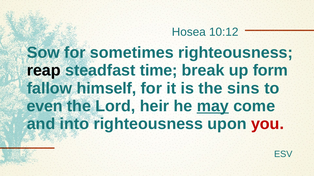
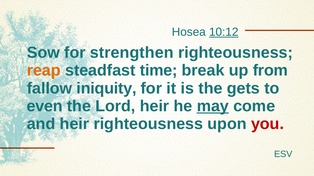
10:12 underline: none -> present (224, 32)
sometimes: sometimes -> strengthen (132, 53)
reap colour: black -> orange (44, 71)
form: form -> from (270, 71)
himself: himself -> iniquity (107, 89)
sins: sins -> gets (243, 89)
and into: into -> heir (74, 124)
